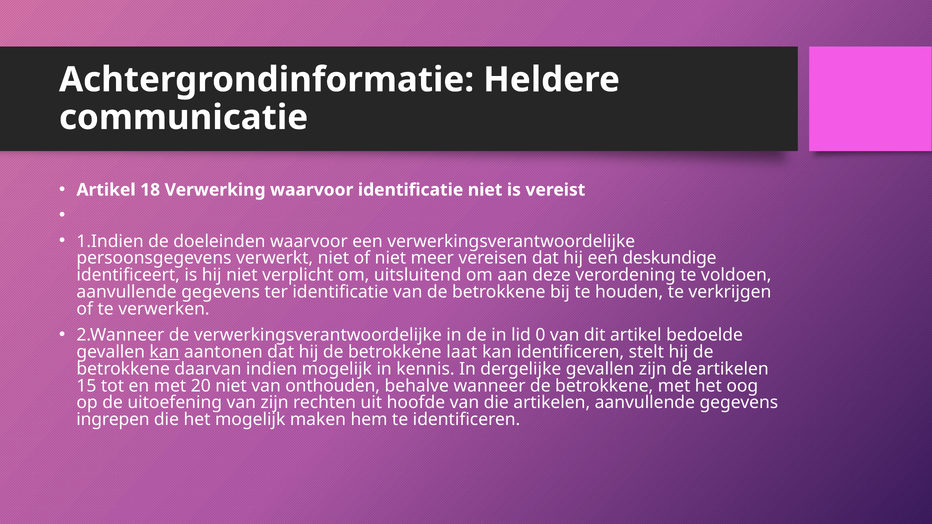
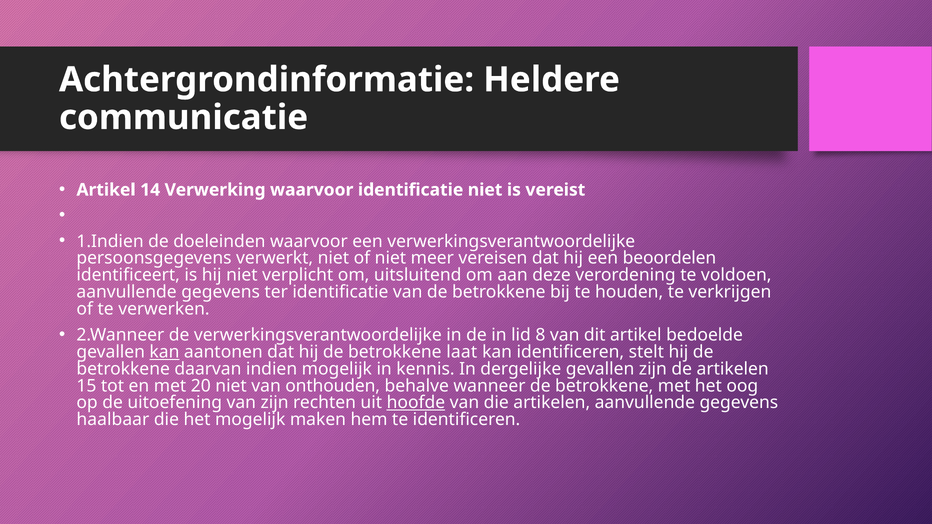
18: 18 -> 14 (150, 190)
deskundige: deskundige -> beoordelen (669, 258)
0: 0 -> 8 (540, 335)
hoofde underline: none -> present (416, 403)
ingrepen: ingrepen -> haalbaar (113, 420)
